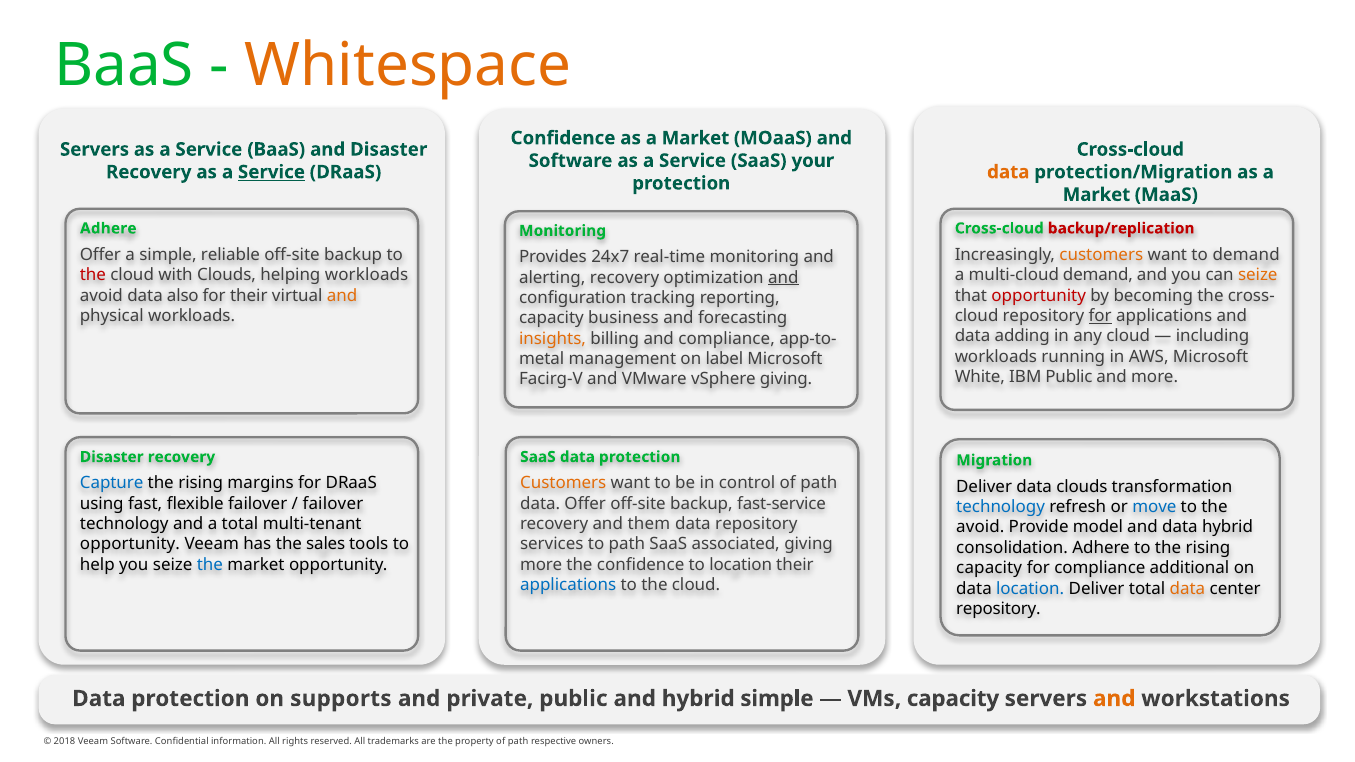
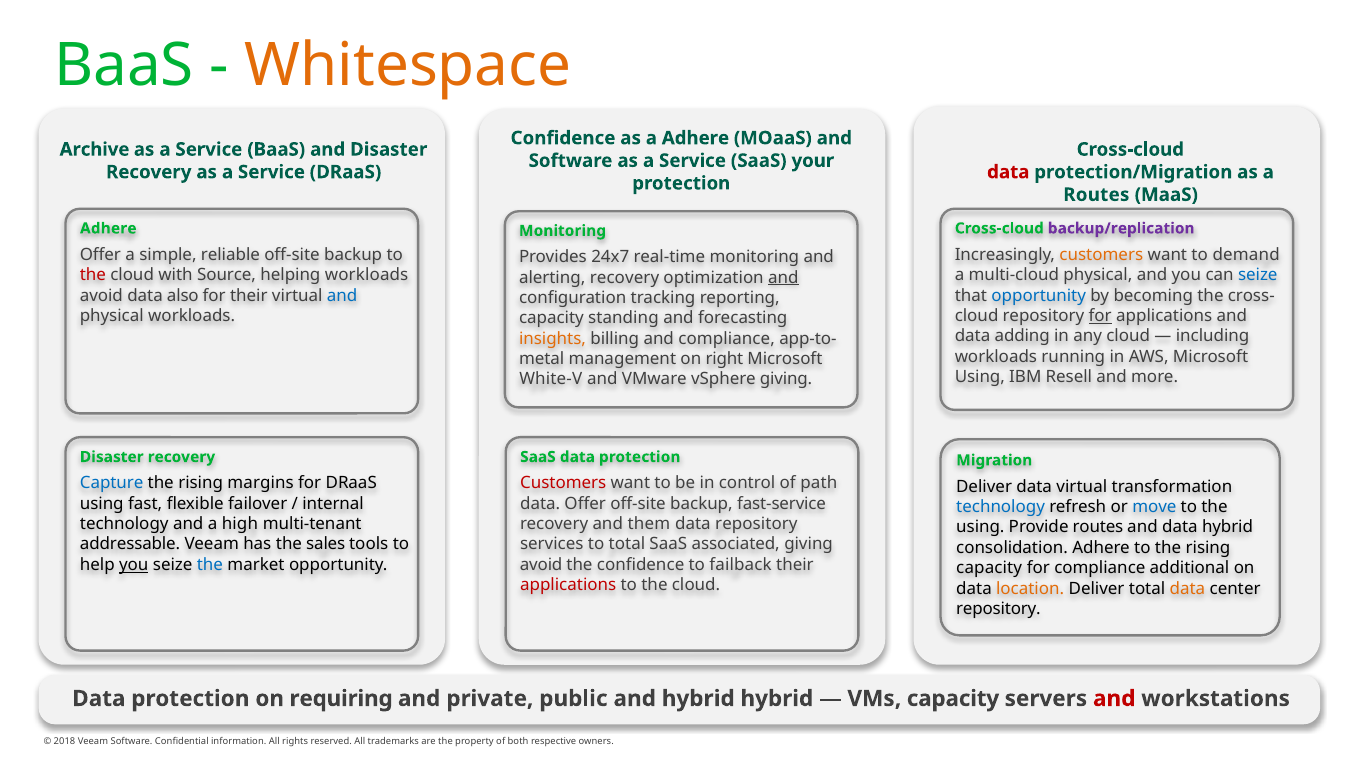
Market: Market -> Adhere (695, 138)
Servers: Servers -> Archive (95, 150)
Service underline: present -> none (271, 172)
data colour: orange -> red (1008, 172)
Market: Market -> Routes (1096, 195)
backup/replication colour: red -> purple (1121, 228)
with Clouds: Clouds -> Source (227, 275)
multi-cloud demand: demand -> physical (1098, 275)
seize colour: orange -> blue (1258, 275)
opportunity colour: red -> blue (1039, 295)
and colour: orange -> blue (342, 296)
business: business -> standing (623, 318)
label: label -> right (724, 359)
White: White -> Using (980, 377)
IBM Public: Public -> Resell (1069, 377)
Facirg-V: Facirg-V -> White-V (551, 379)
Customers colour: orange -> red (563, 483)
data clouds: clouds -> virtual (1082, 487)
failover: failover -> internal (333, 504)
a total: total -> high (240, 524)
avoid: avoid -> using (980, 527)
Provide model: model -> routes (1098, 527)
opportunity: opportunity -> addressable (130, 545)
to path: path -> total (627, 545)
you underline: none -> present (134, 565)
more: more -> avoid (541, 565)
to location: location -> failback (741, 565)
applications colour: blue -> red (568, 585)
location colour: blue -> orange (1030, 589)
supports: supports -> requiring (341, 699)
hybrid simple: simple -> hybrid (777, 699)
and colour: orange -> red (1114, 699)
path: path -> both (518, 742)
